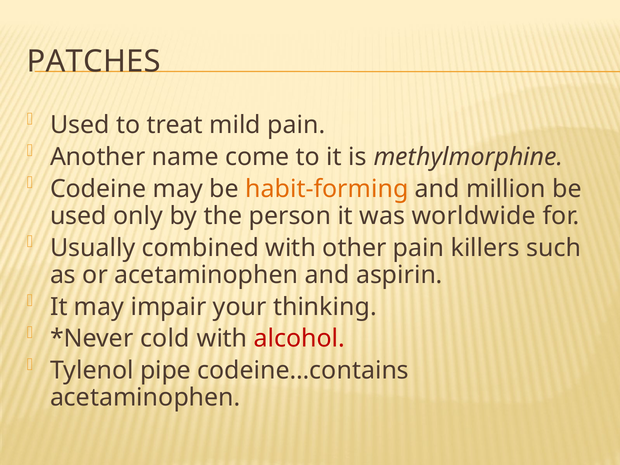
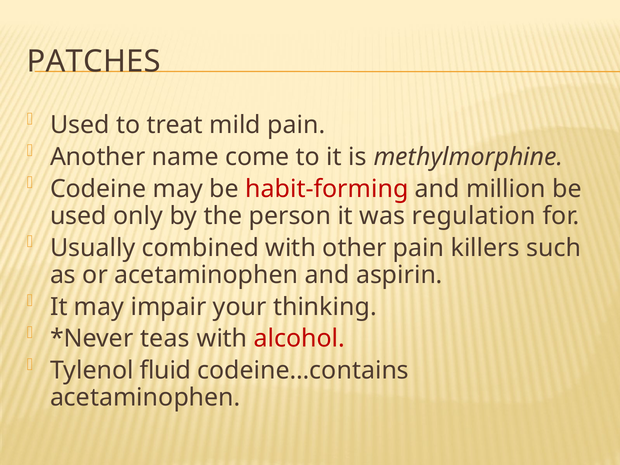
habit-forming colour: orange -> red (327, 189)
worldwide: worldwide -> regulation (474, 216)
cold: cold -> teas (165, 339)
pipe: pipe -> fluid (166, 371)
